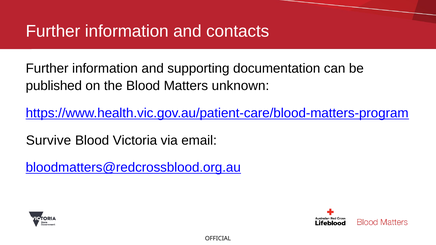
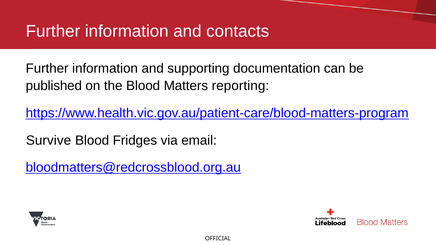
unknown: unknown -> reporting (240, 86)
Victoria: Victoria -> Fridges (135, 141)
